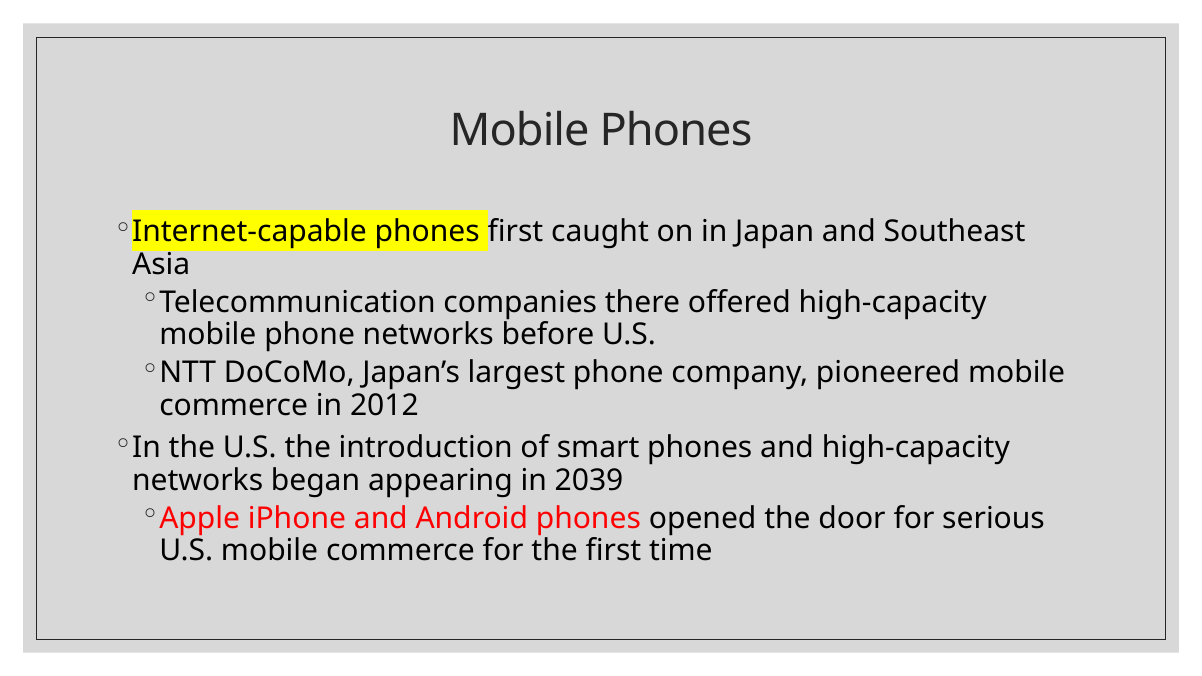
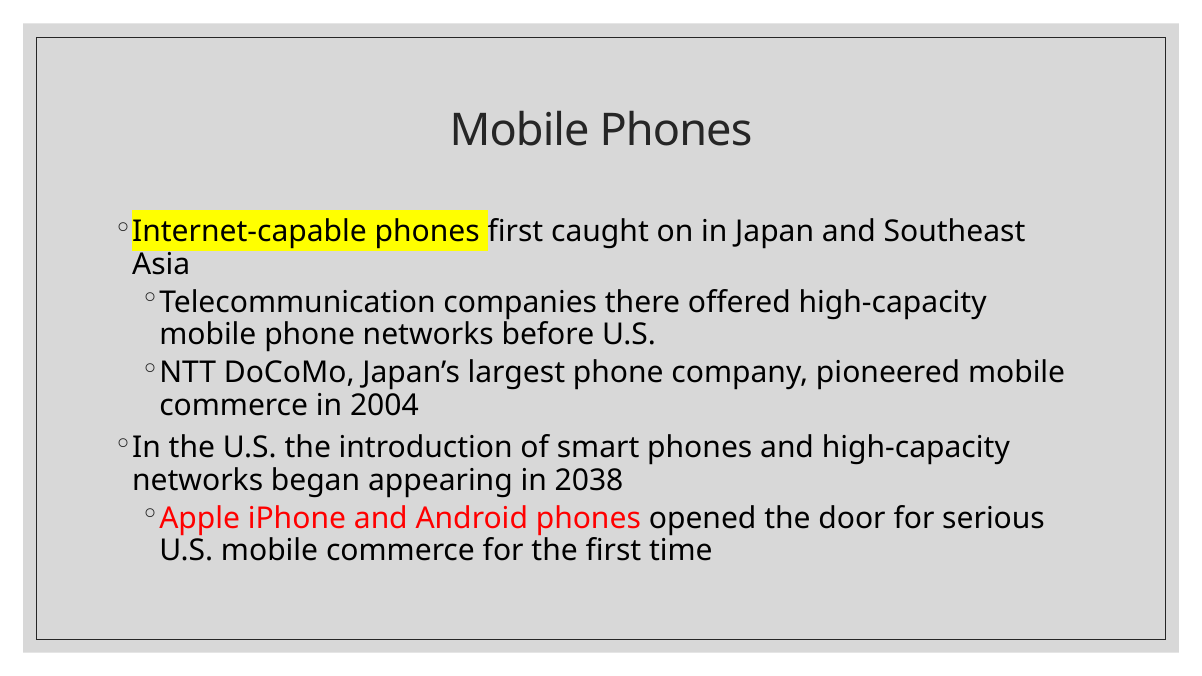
2012: 2012 -> 2004 (384, 405)
2039: 2039 -> 2038 (589, 480)
